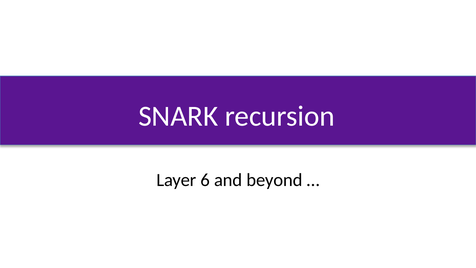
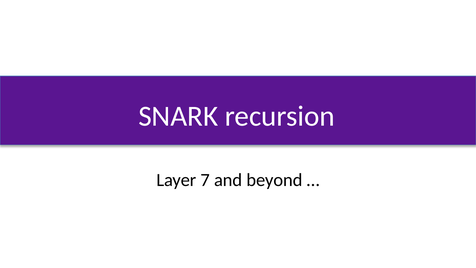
6: 6 -> 7 (205, 180)
